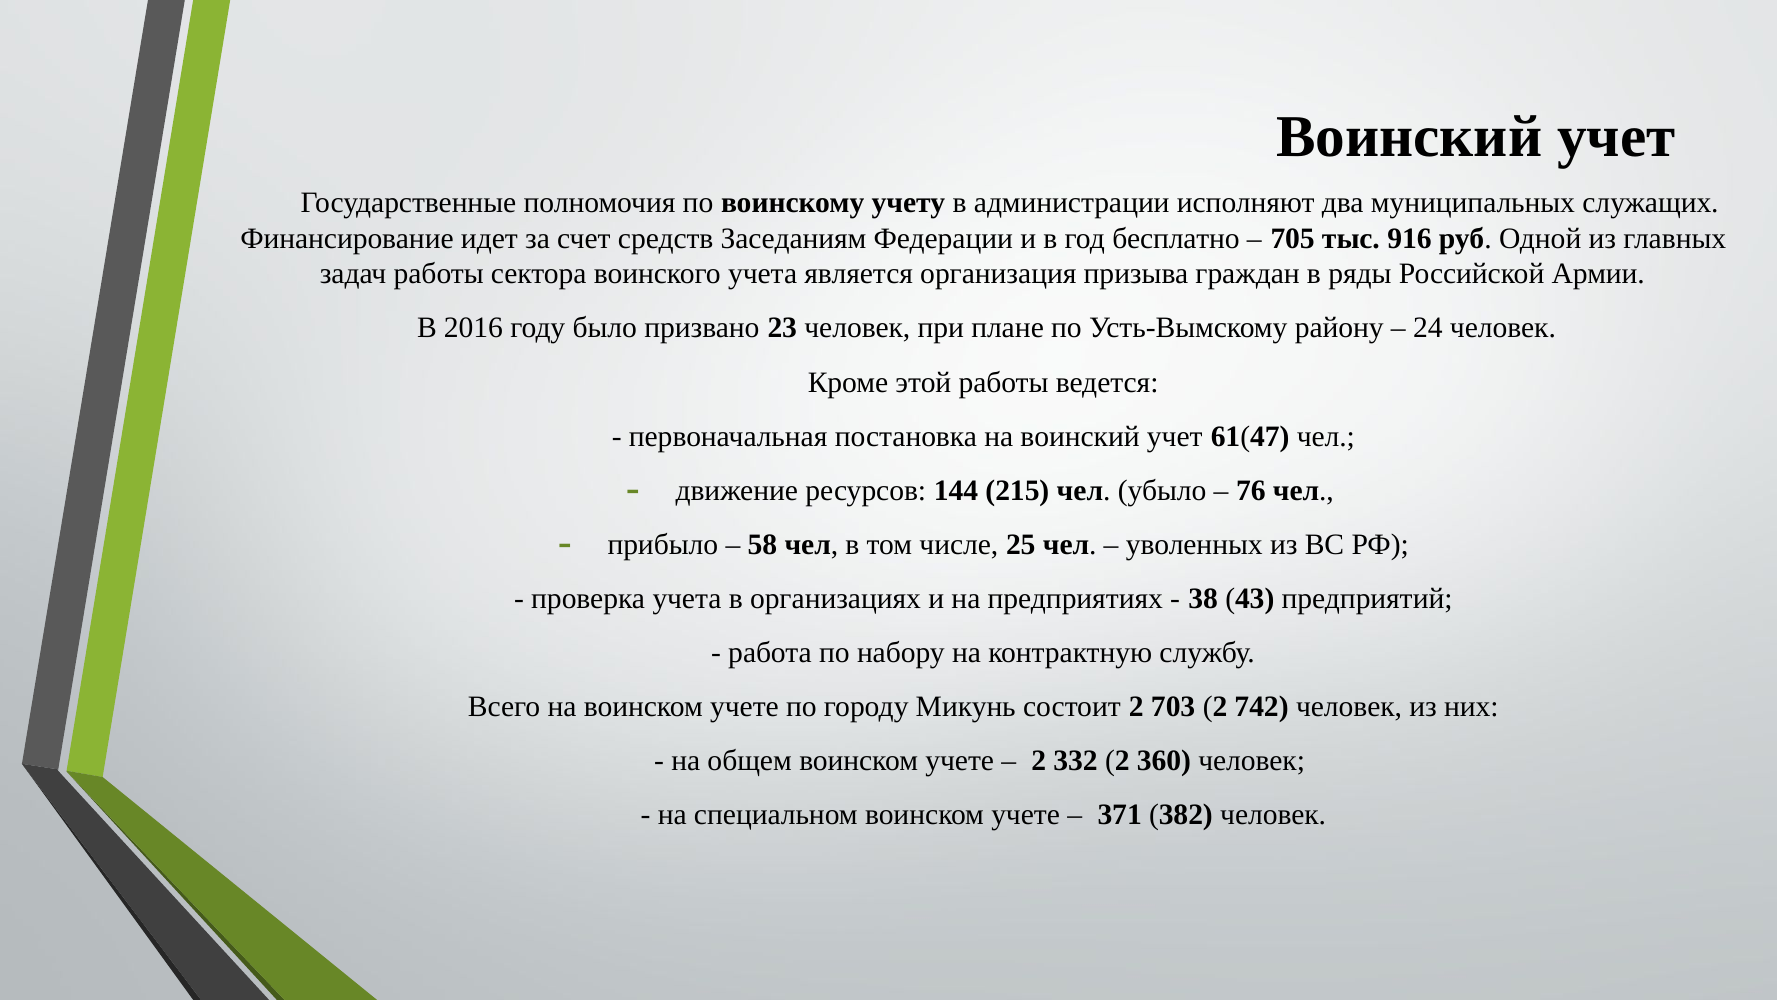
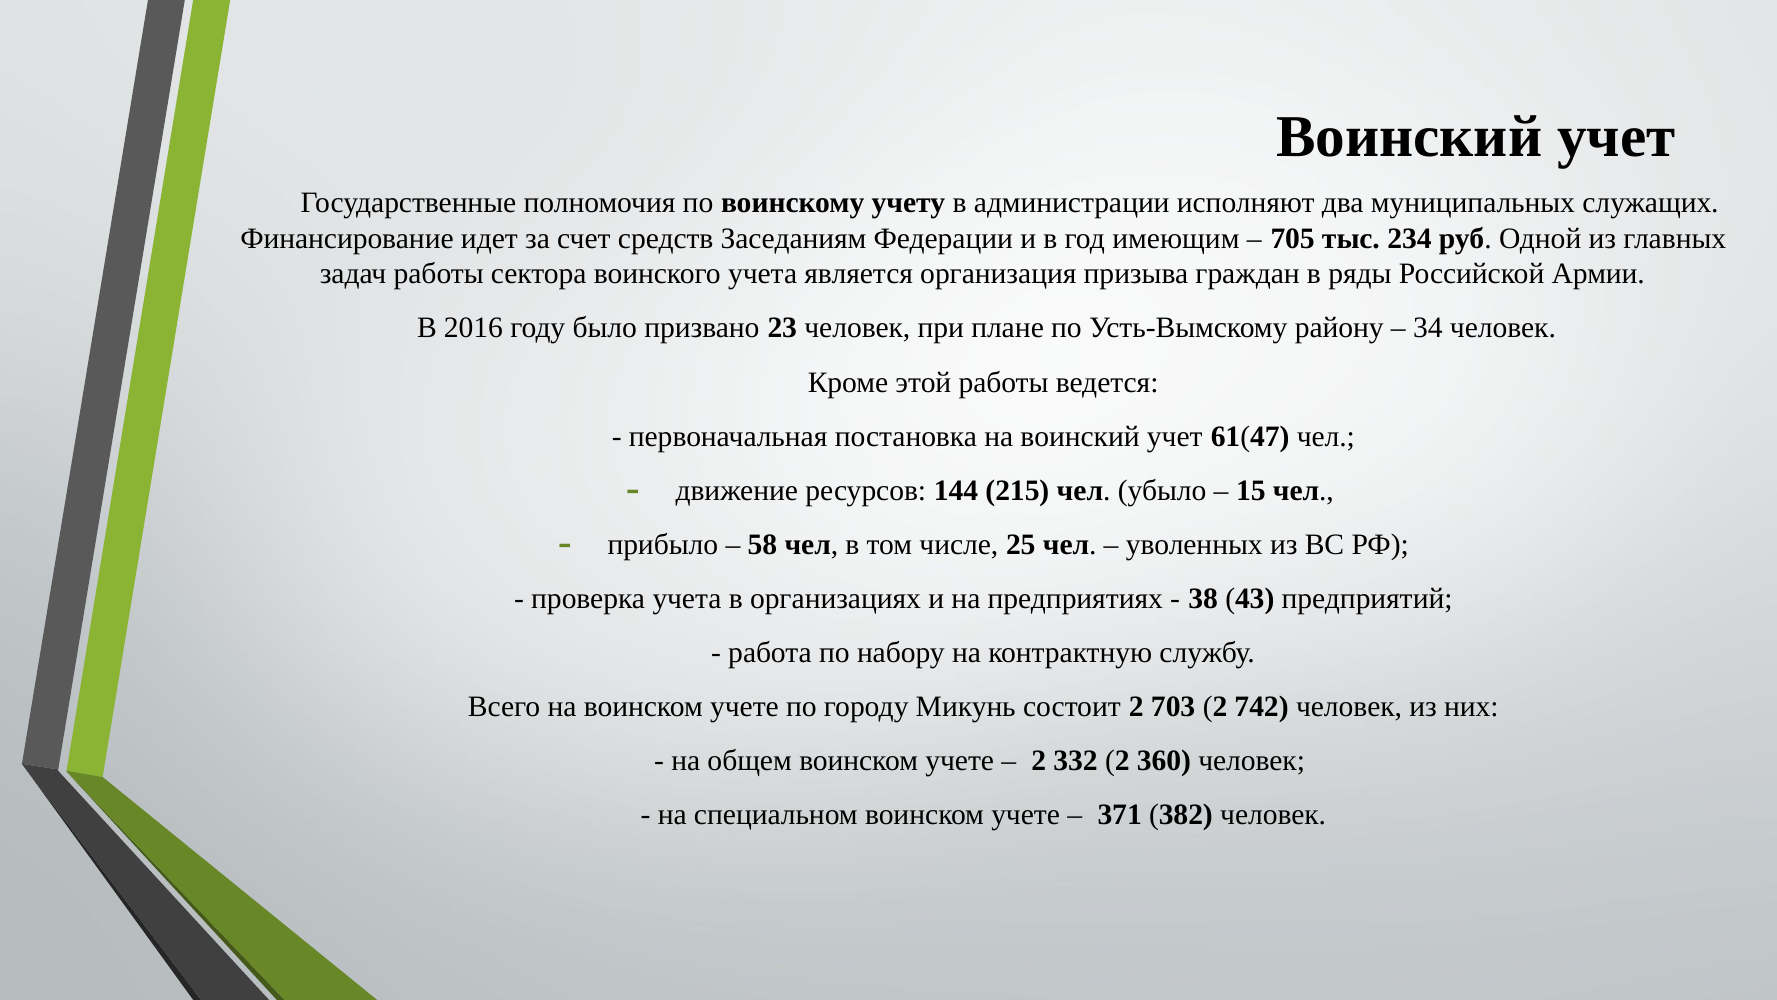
бесплатно: бесплатно -> имеющим (1176, 238)
916: 916 -> 234 (1409, 238)
24: 24 -> 34 (1428, 328)
76: 76 -> 15 (1251, 490)
